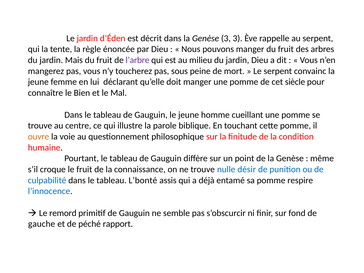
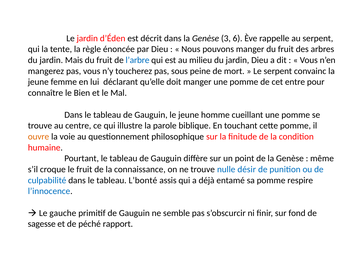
3 3: 3 -> 6 (238, 38)
l’arbre colour: purple -> blue (138, 60)
siècle: siècle -> entre (295, 82)
remord: remord -> gauche (63, 213)
gauche: gauche -> sagesse (42, 224)
